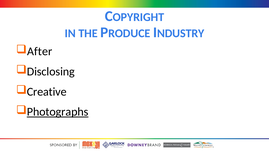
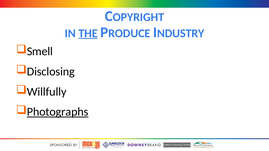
THE underline: none -> present (88, 33)
After: After -> Smell (40, 51)
Creative: Creative -> Willfully (47, 92)
